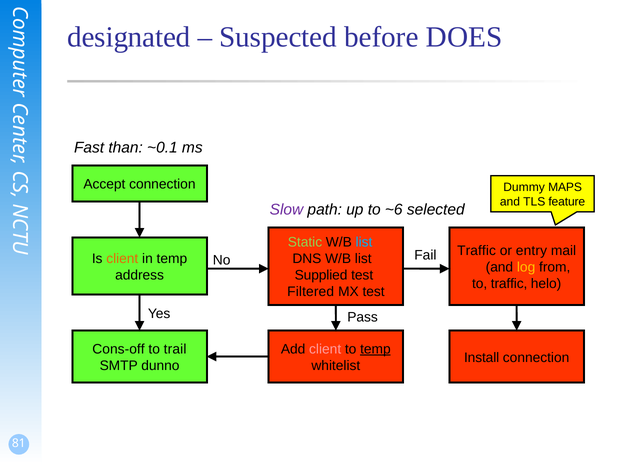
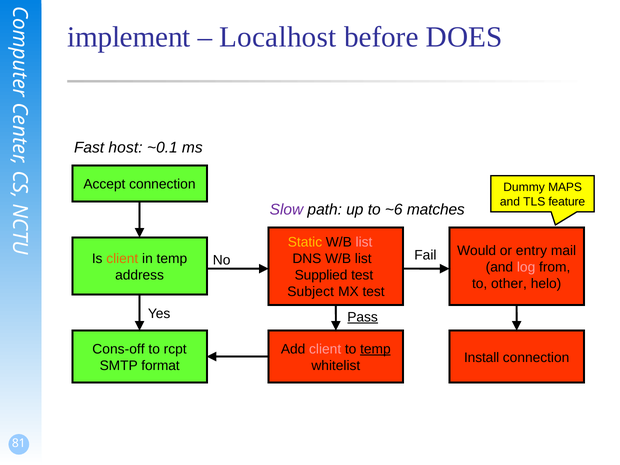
designated: designated -> implement (129, 37)
Suspected: Suspected -> Localhost (278, 37)
than: than -> host (126, 148)
selected: selected -> matches (436, 210)
Static colour: light green -> yellow (305, 242)
list colour: light blue -> pink (364, 242)
Traffic: Traffic -> Would (477, 251)
log colour: yellow -> pink (526, 267)
to traffic: traffic -> other (509, 284)
Filtered: Filtered -> Subject (311, 292)
Pass underline: none -> present (363, 317)
trail: trail -> rcpt (175, 349)
dunno: dunno -> format (160, 366)
